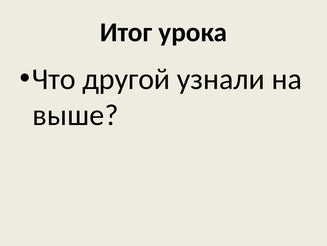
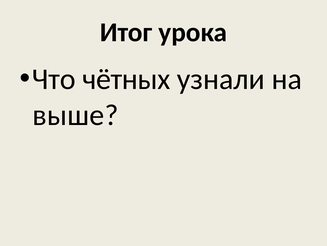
другой: другой -> чётных (126, 79)
